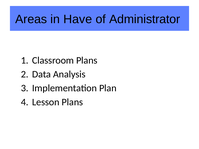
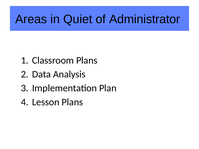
Have: Have -> Quiet (78, 19)
